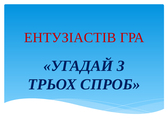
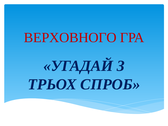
ЕНТУЗІАСТІВ: ЕНТУЗІАСТІВ -> ВЕРХОВНОГО (70, 38)
